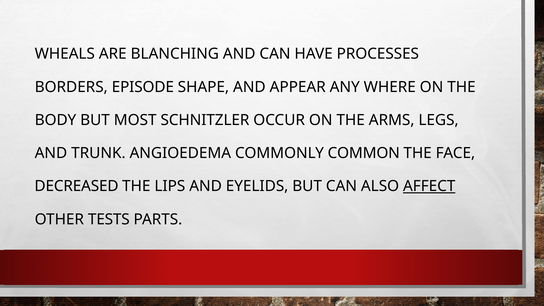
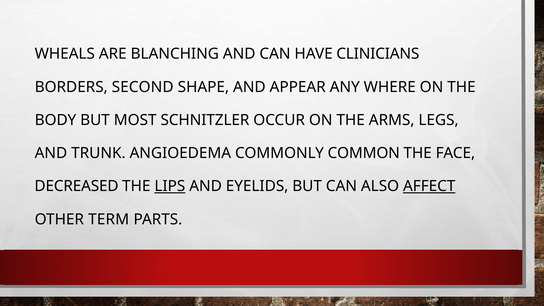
PROCESSES: PROCESSES -> CLINICIANS (378, 54)
EPISODE: EPISODE -> SECOND (143, 87)
LIPS underline: none -> present (170, 186)
TESTS: TESTS -> TERM (109, 219)
